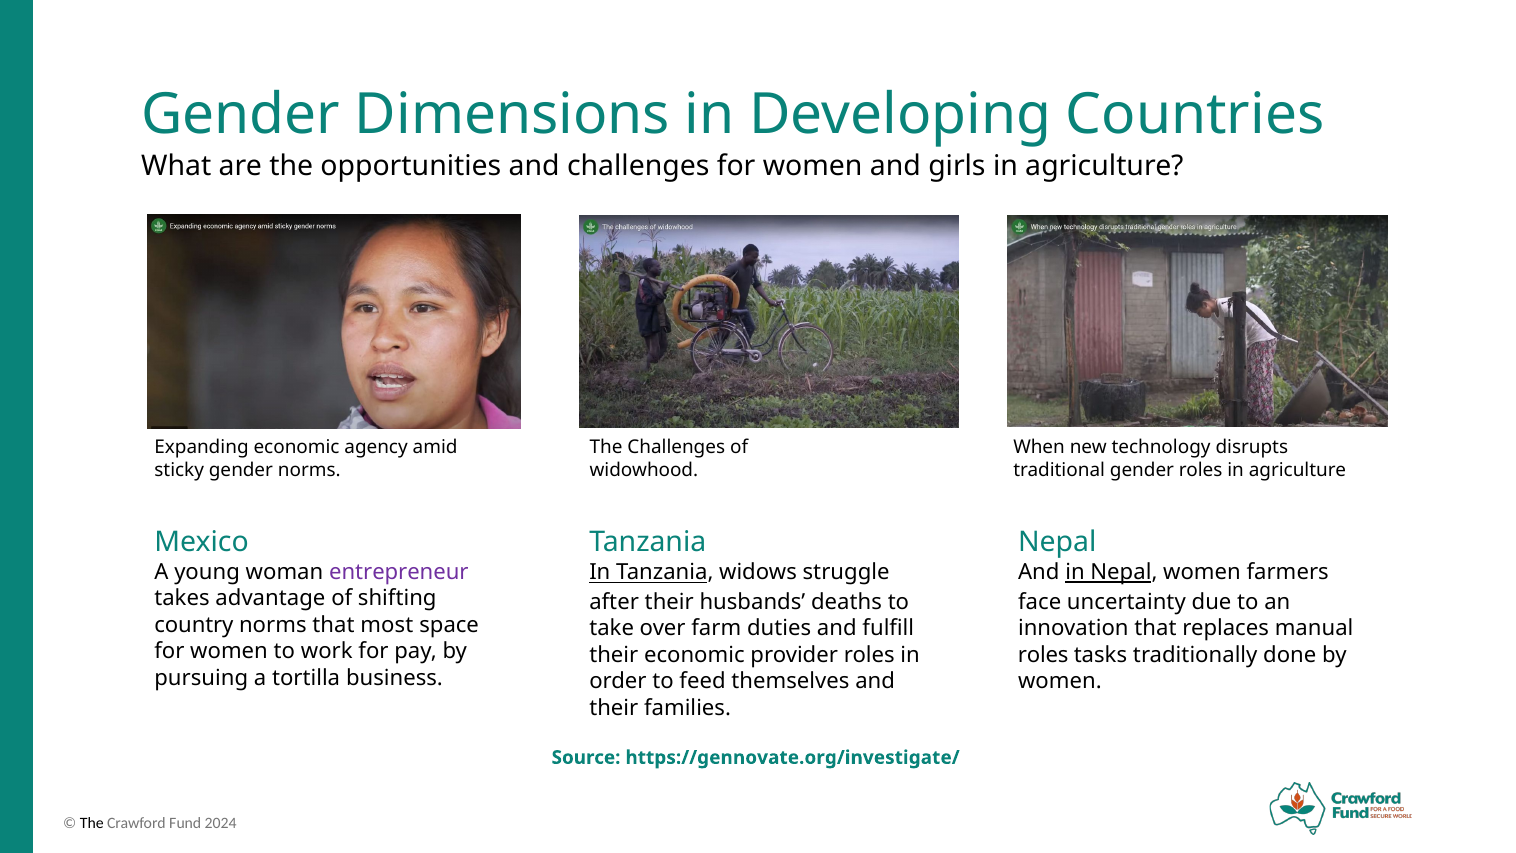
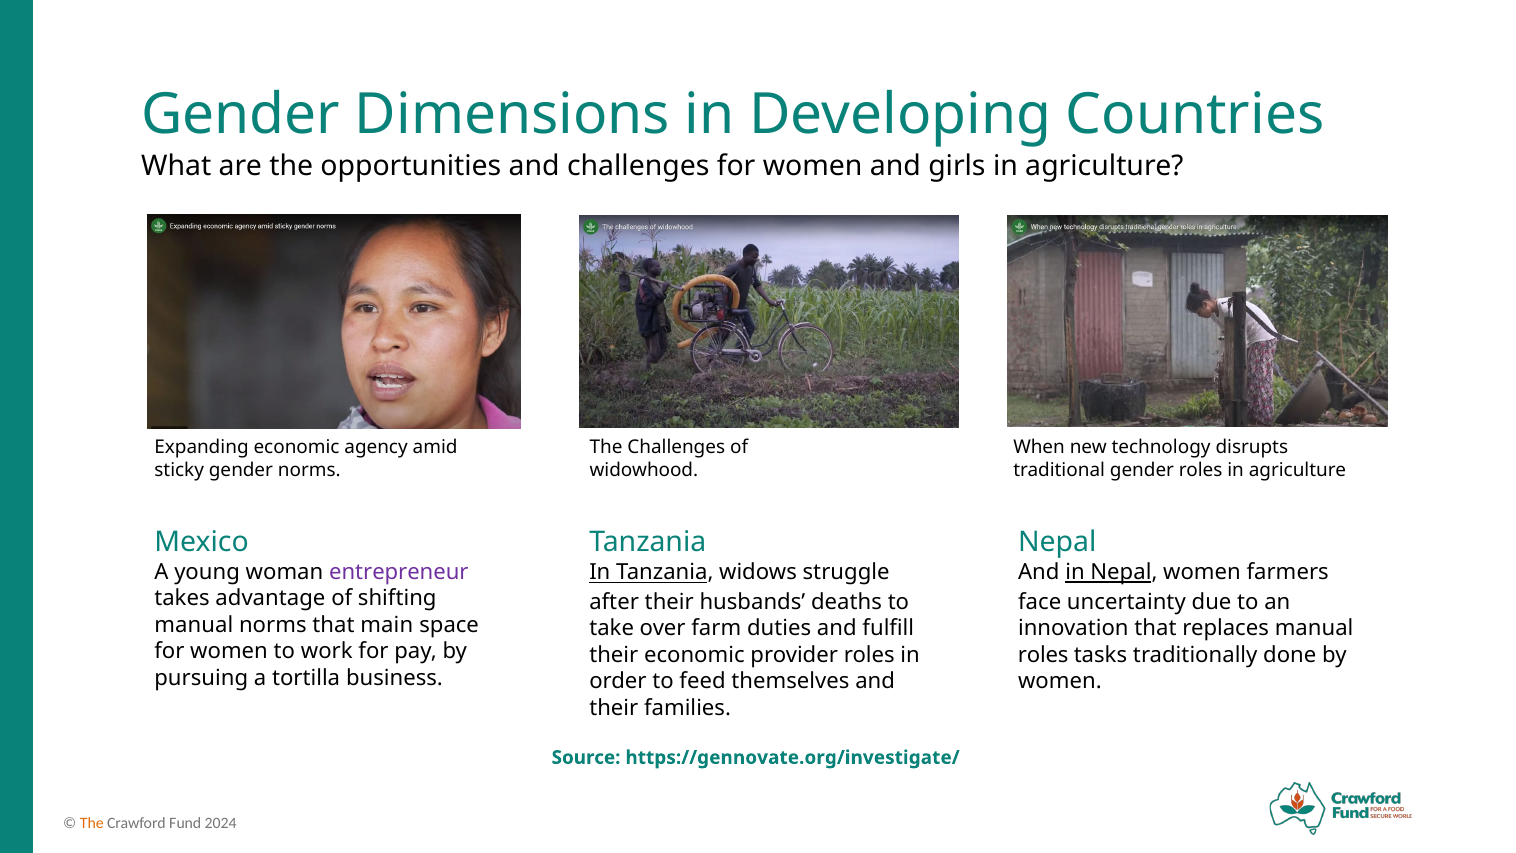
country: country -> manual (194, 625)
most: most -> main (387, 625)
The colour: black -> orange (92, 823)
